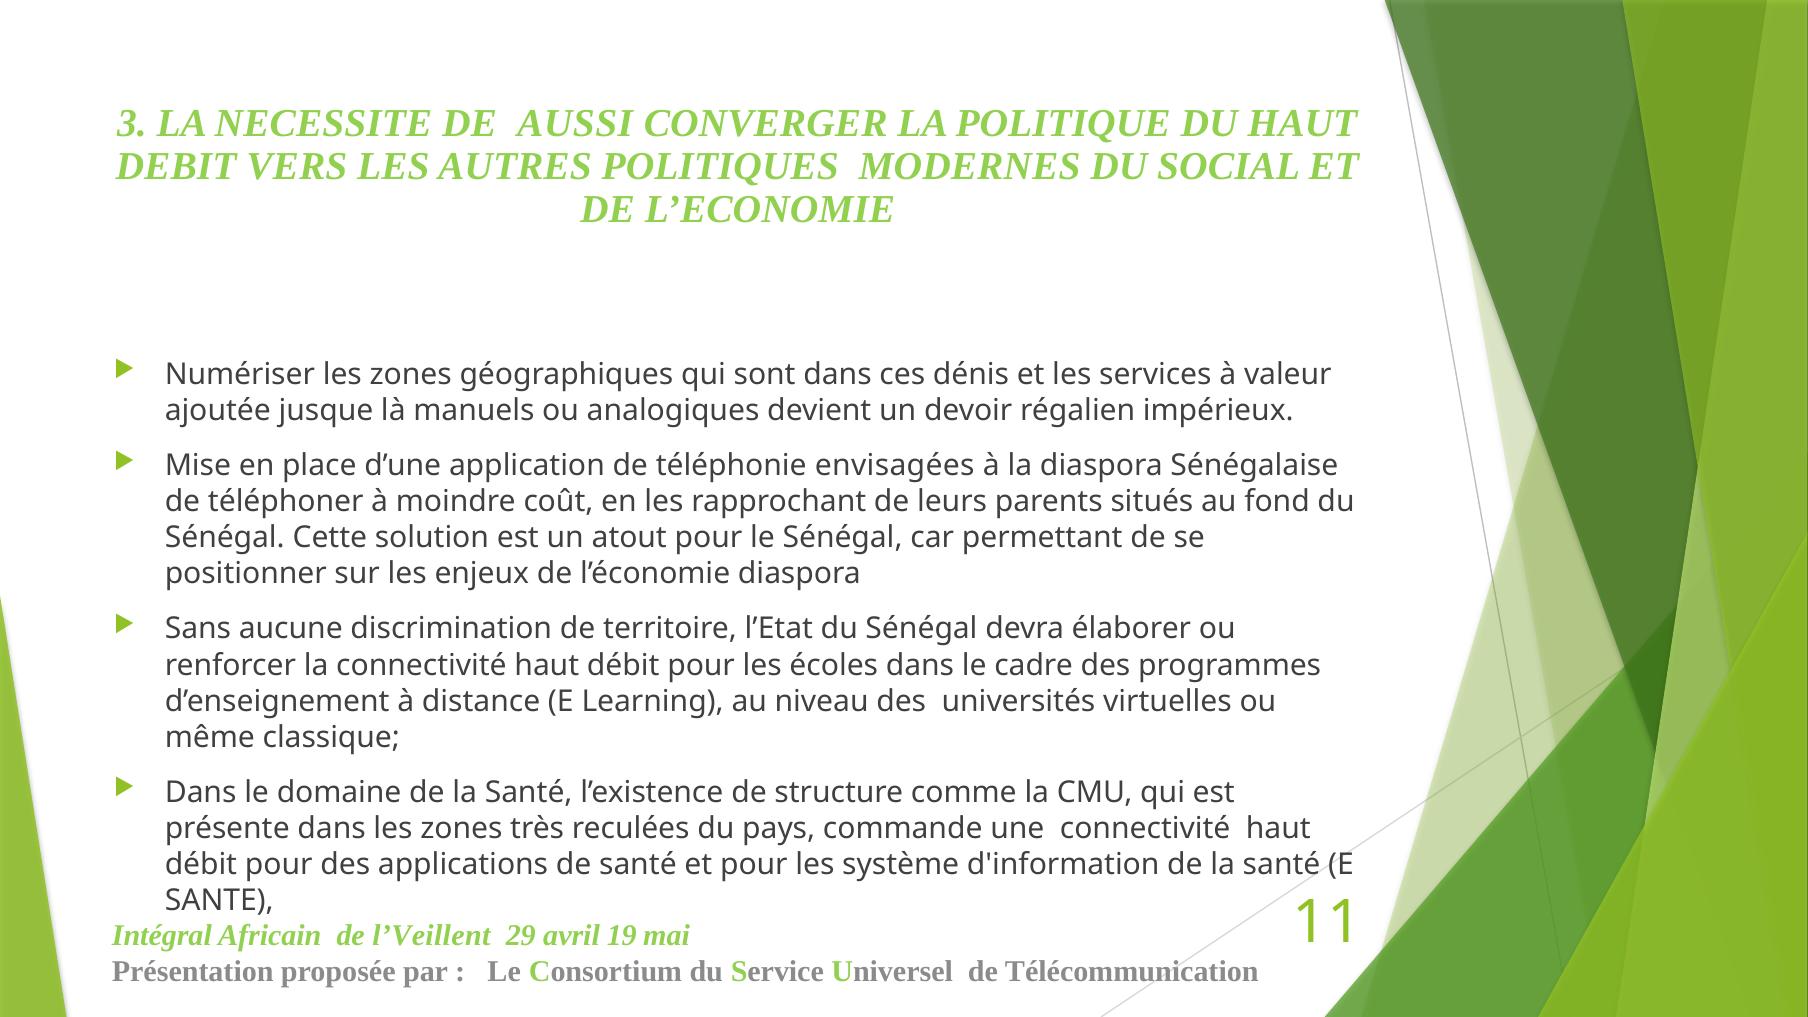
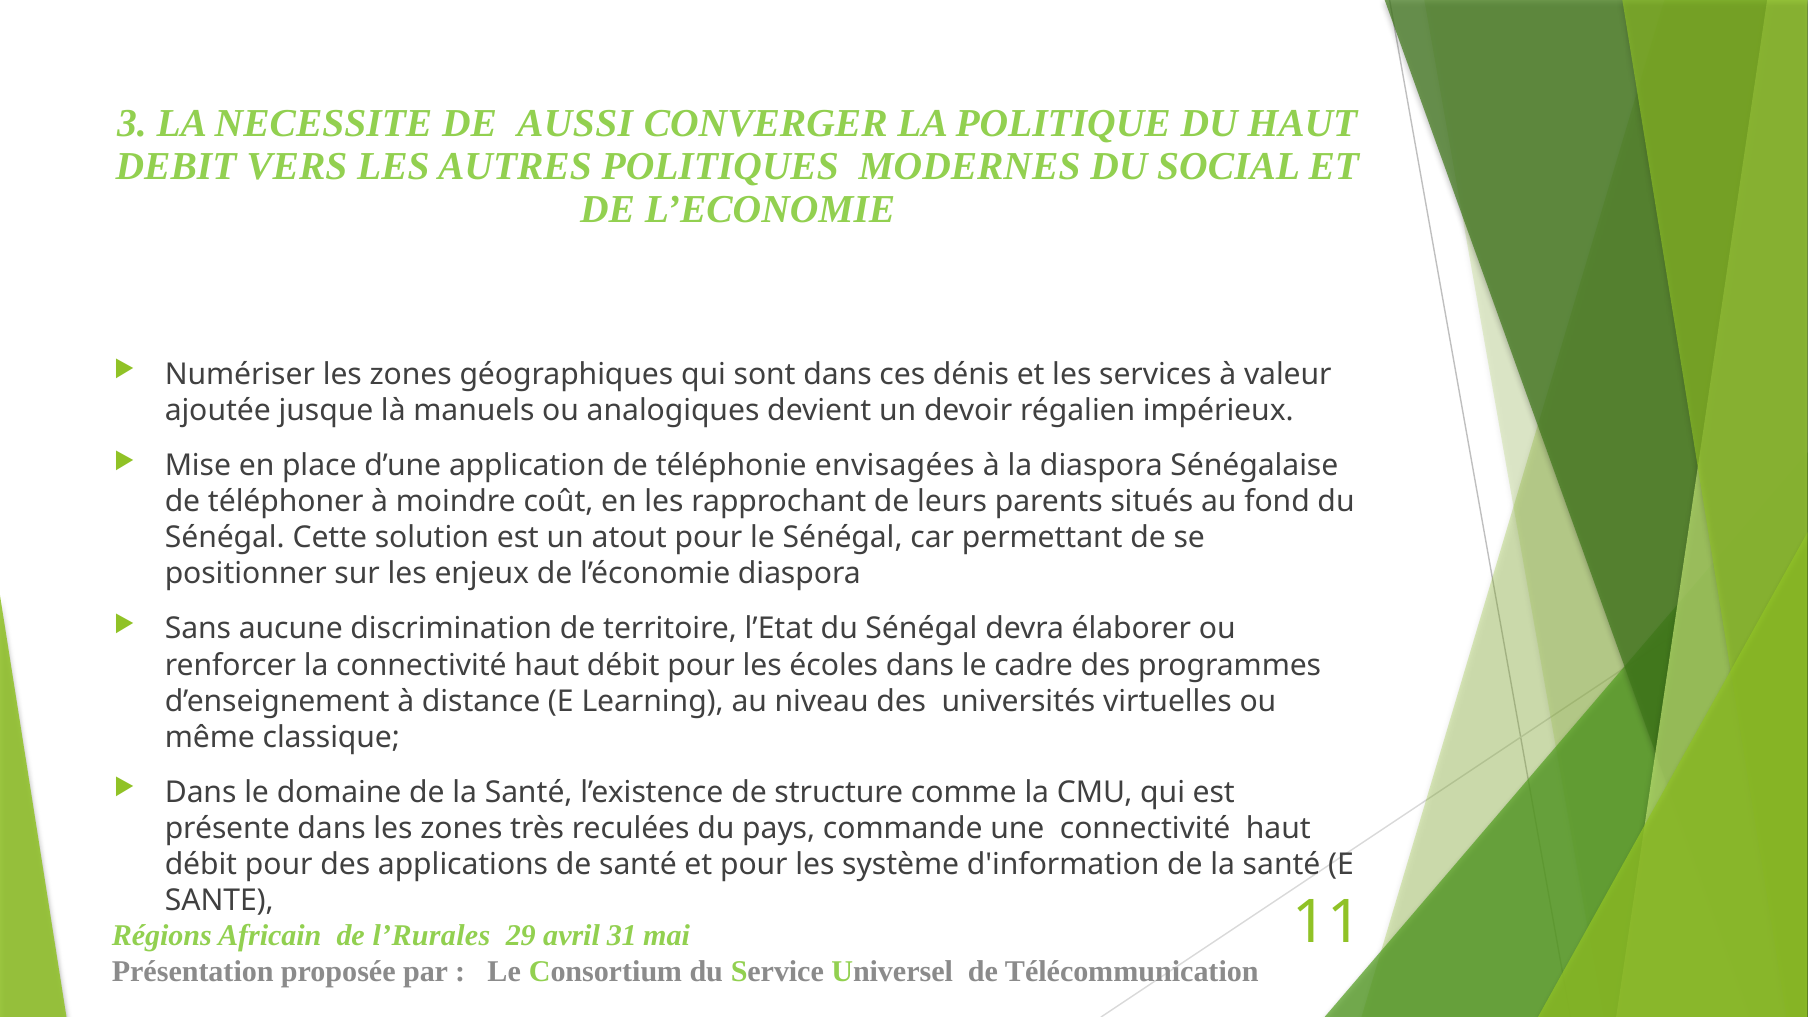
Intégral: Intégral -> Régions (162, 935)
l’Veillent: l’Veillent -> l’Rurales (431, 935)
19: 19 -> 31 (622, 935)
